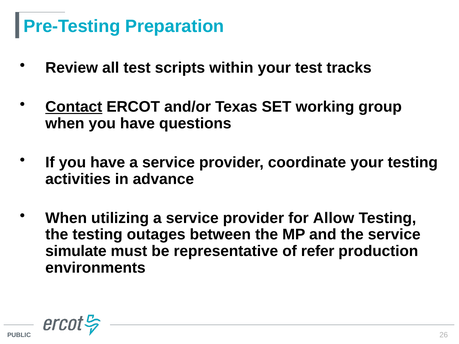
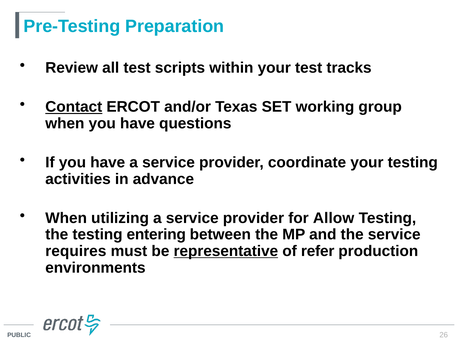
outages: outages -> entering (156, 235)
simulate: simulate -> requires (76, 251)
representative underline: none -> present (226, 251)
